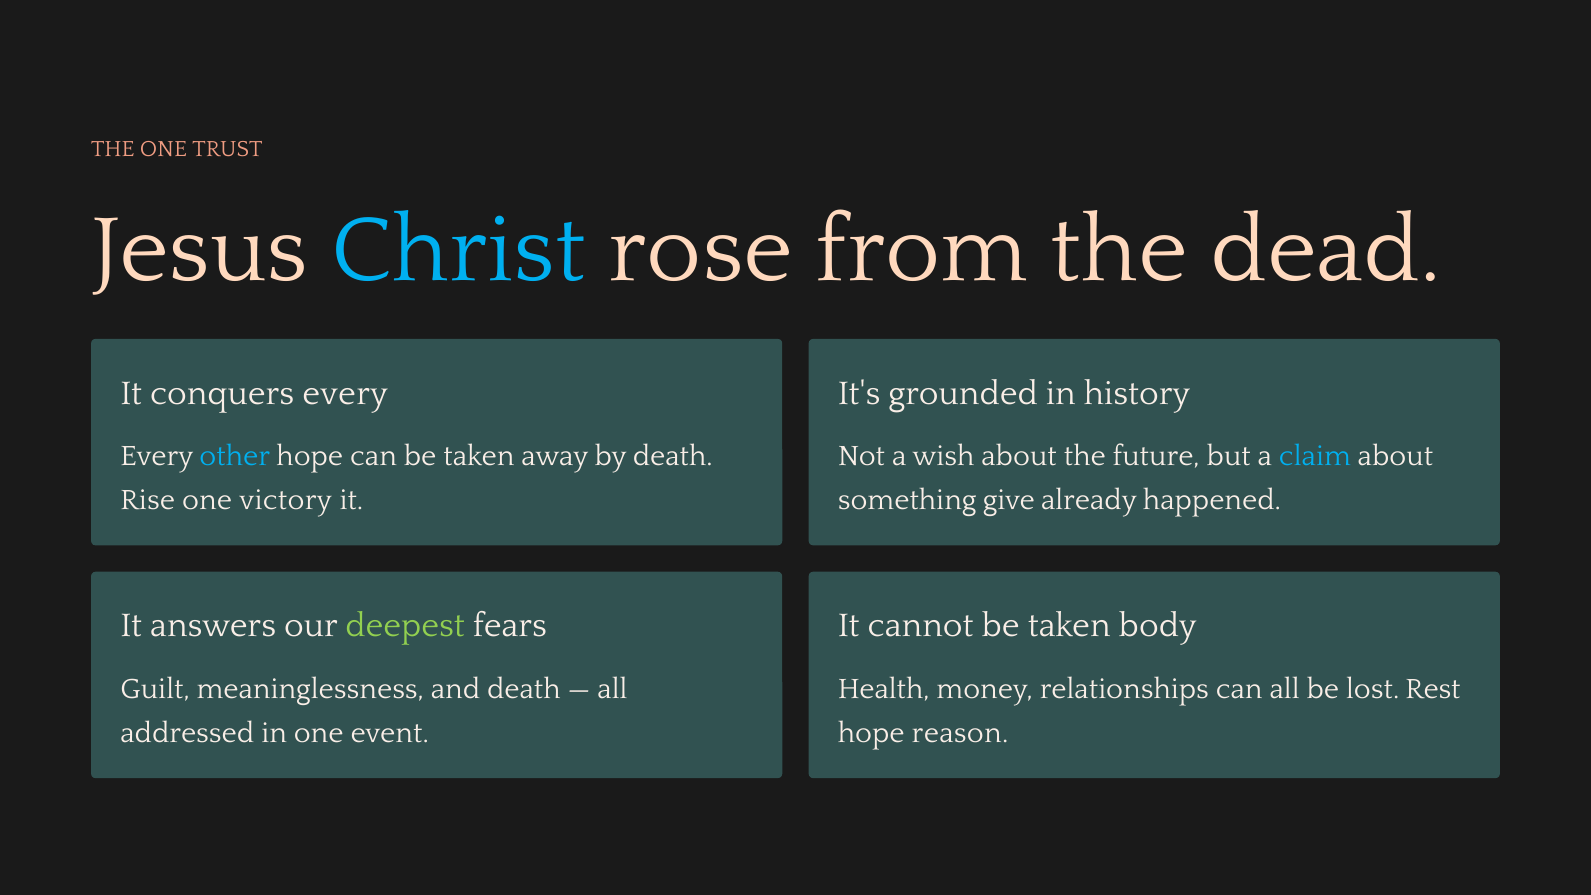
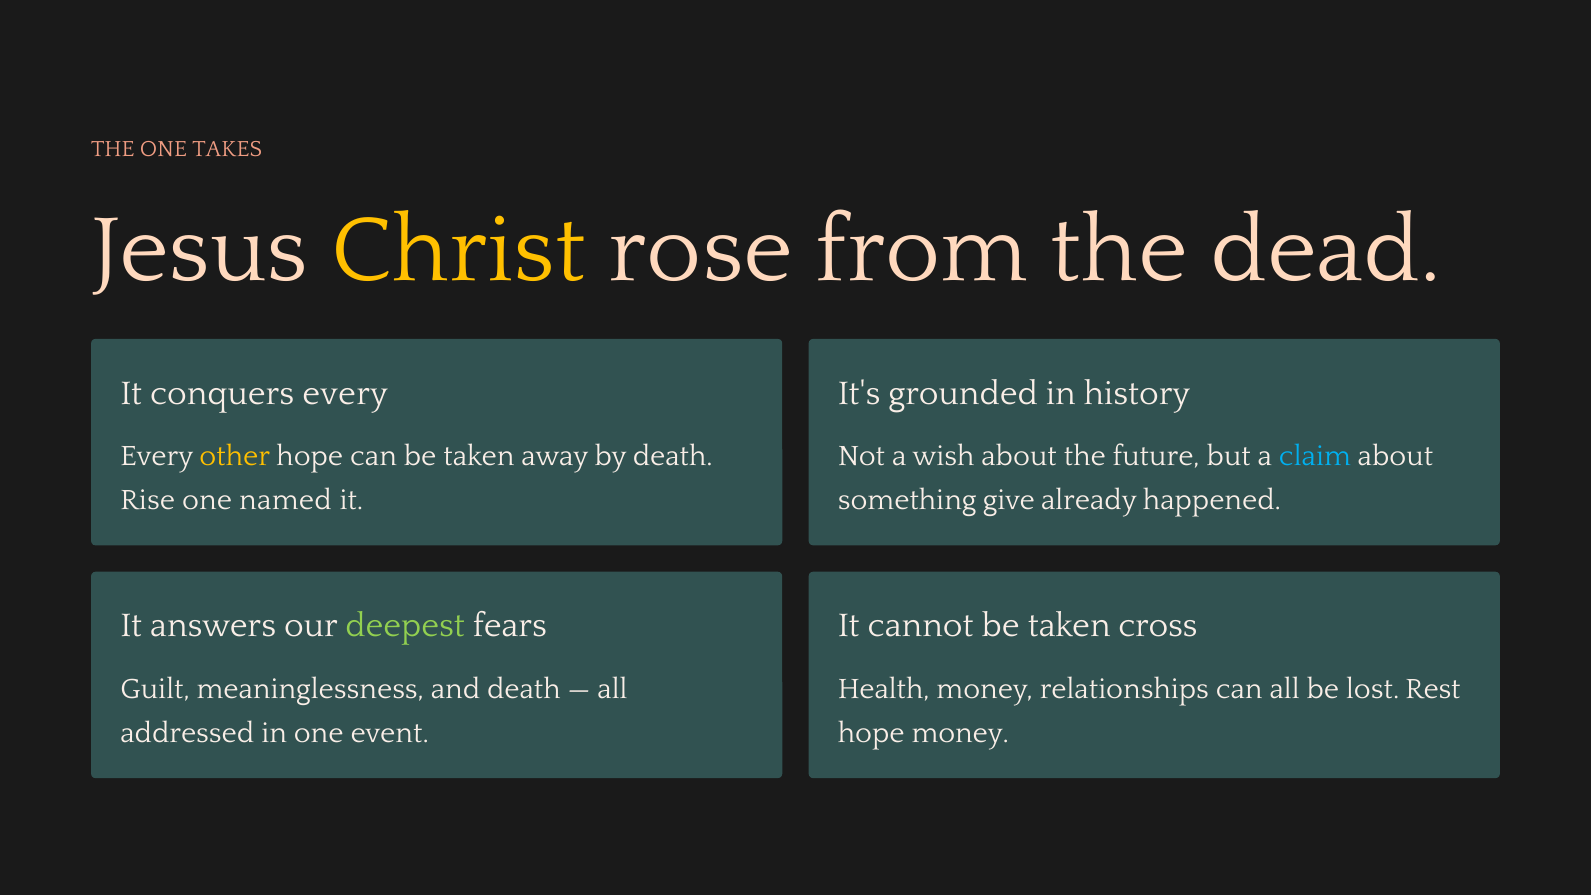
TRUST: TRUST -> TAKES (227, 149)
Christ colour: light blue -> yellow (459, 249)
other colour: light blue -> yellow (235, 456)
victory: victory -> named (286, 500)
body: body -> cross (1158, 626)
hope reason: reason -> money (960, 733)
